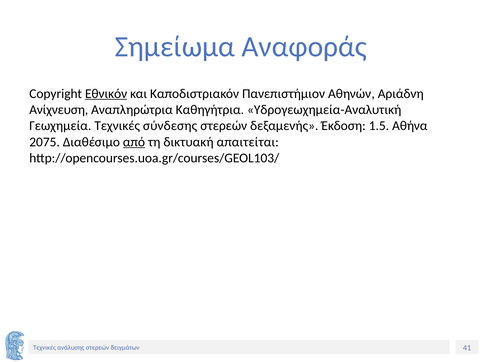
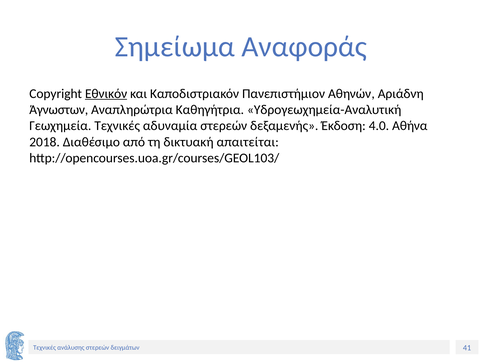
Ανίχνευση: Ανίχνευση -> Άγνωστων (59, 110)
σύνδεσης: σύνδεσης -> αδυναμία (170, 126)
1.5: 1.5 -> 4.0 (379, 126)
2075: 2075 -> 2018 (45, 142)
από underline: present -> none (134, 142)
